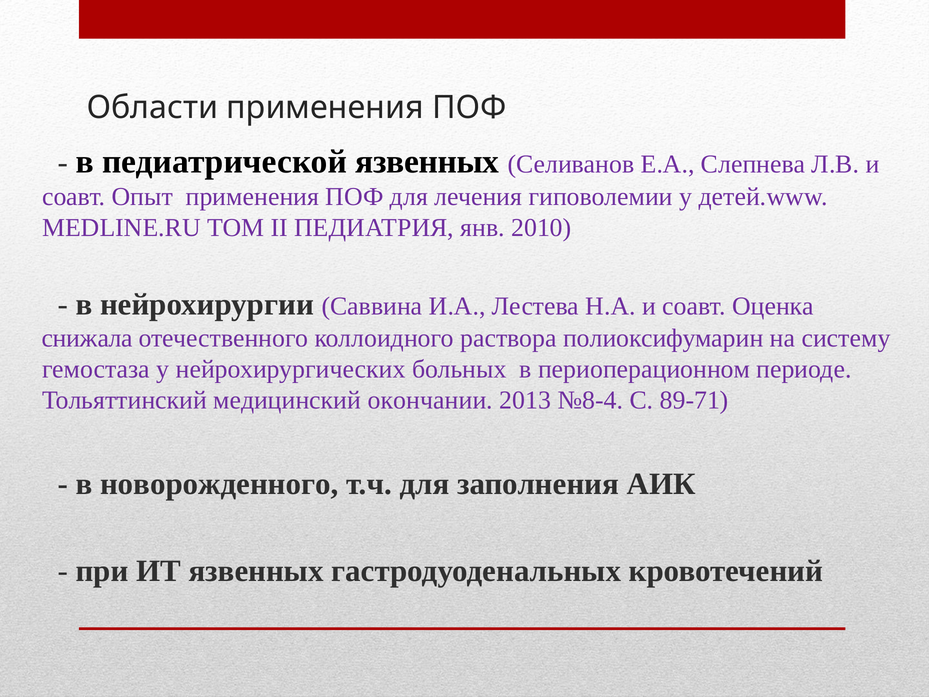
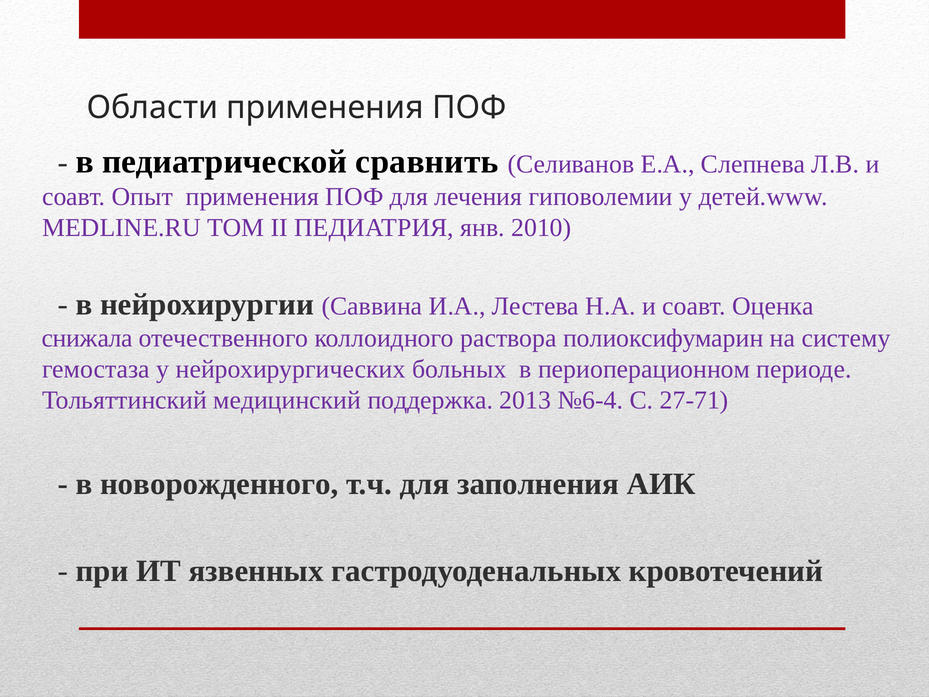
педиатрической язвенных: язвенных -> сравнить (427, 162)
окончании: окончании -> поддержка (430, 400)
№8-4: №8-4 -> №6-4 (590, 400)
89-71: 89-71 -> 27-71 (694, 400)
